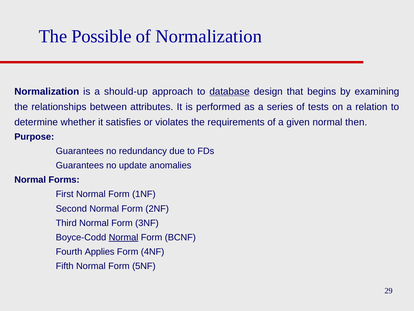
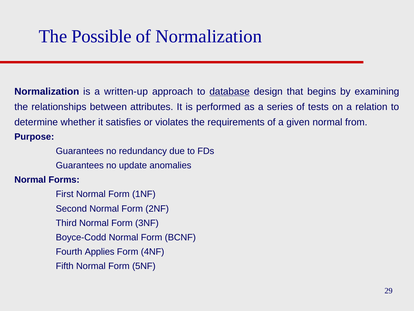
should-up: should-up -> written-up (126, 91)
then: then -> from (356, 122)
Normal underline: present -> none (124, 237)
